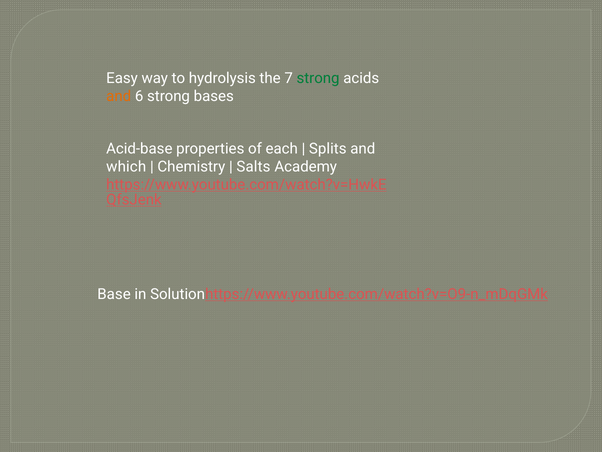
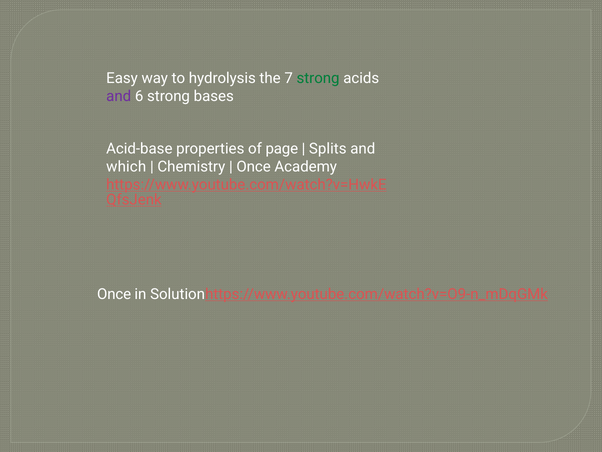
and colour: orange -> purple (119, 96)
each: each -> page (282, 148)
Salts: Salts -> Once (254, 167)
Base: Base -> Once (114, 294)
